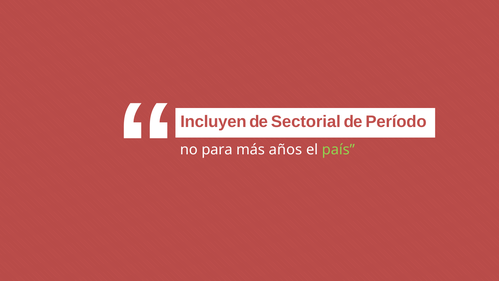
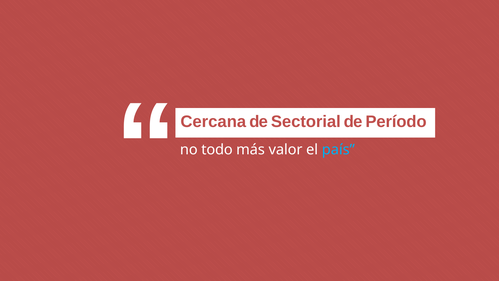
Incluyen: Incluyen -> Cercana (213, 122)
para: para -> todo (217, 150)
años: años -> valor (286, 150)
país colour: light green -> light blue (338, 150)
